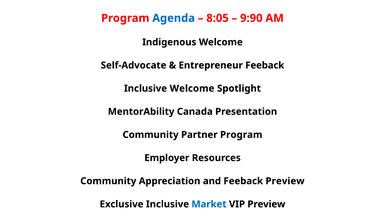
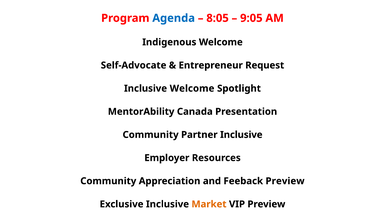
9:90: 9:90 -> 9:05 (251, 18)
Entrepreneur Feeback: Feeback -> Request (265, 65)
Partner Program: Program -> Inclusive (241, 134)
Market colour: blue -> orange (209, 204)
